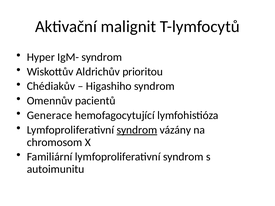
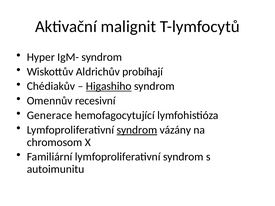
prioritou: prioritou -> probíhají (143, 72)
Higashiho underline: none -> present (109, 86)
pacientů: pacientů -> recesivní (95, 101)
